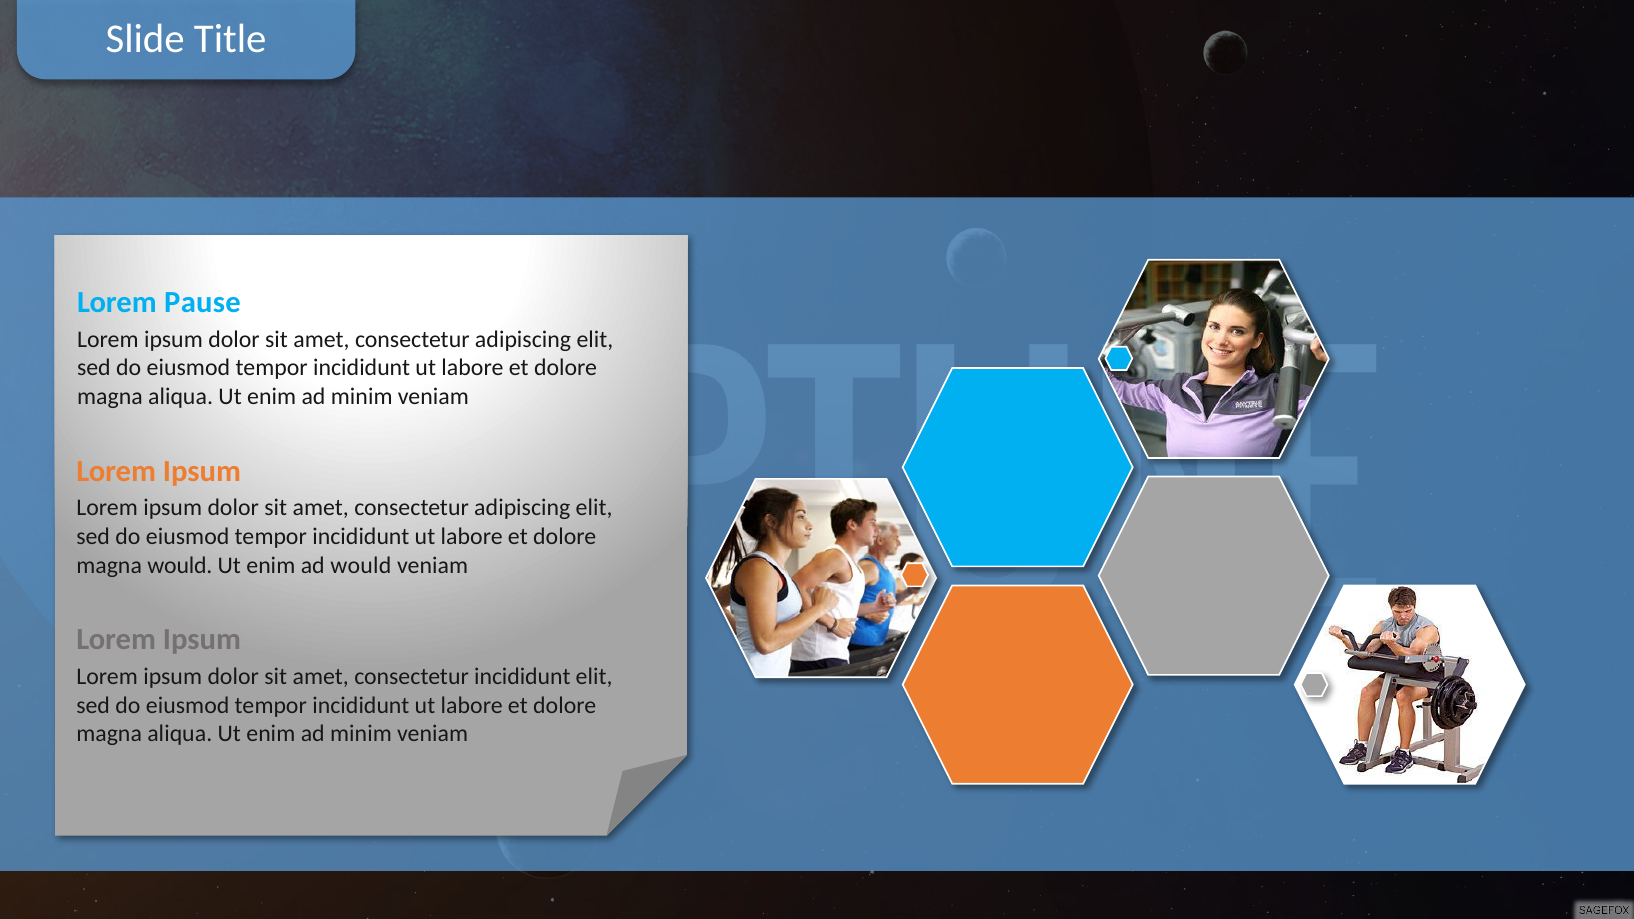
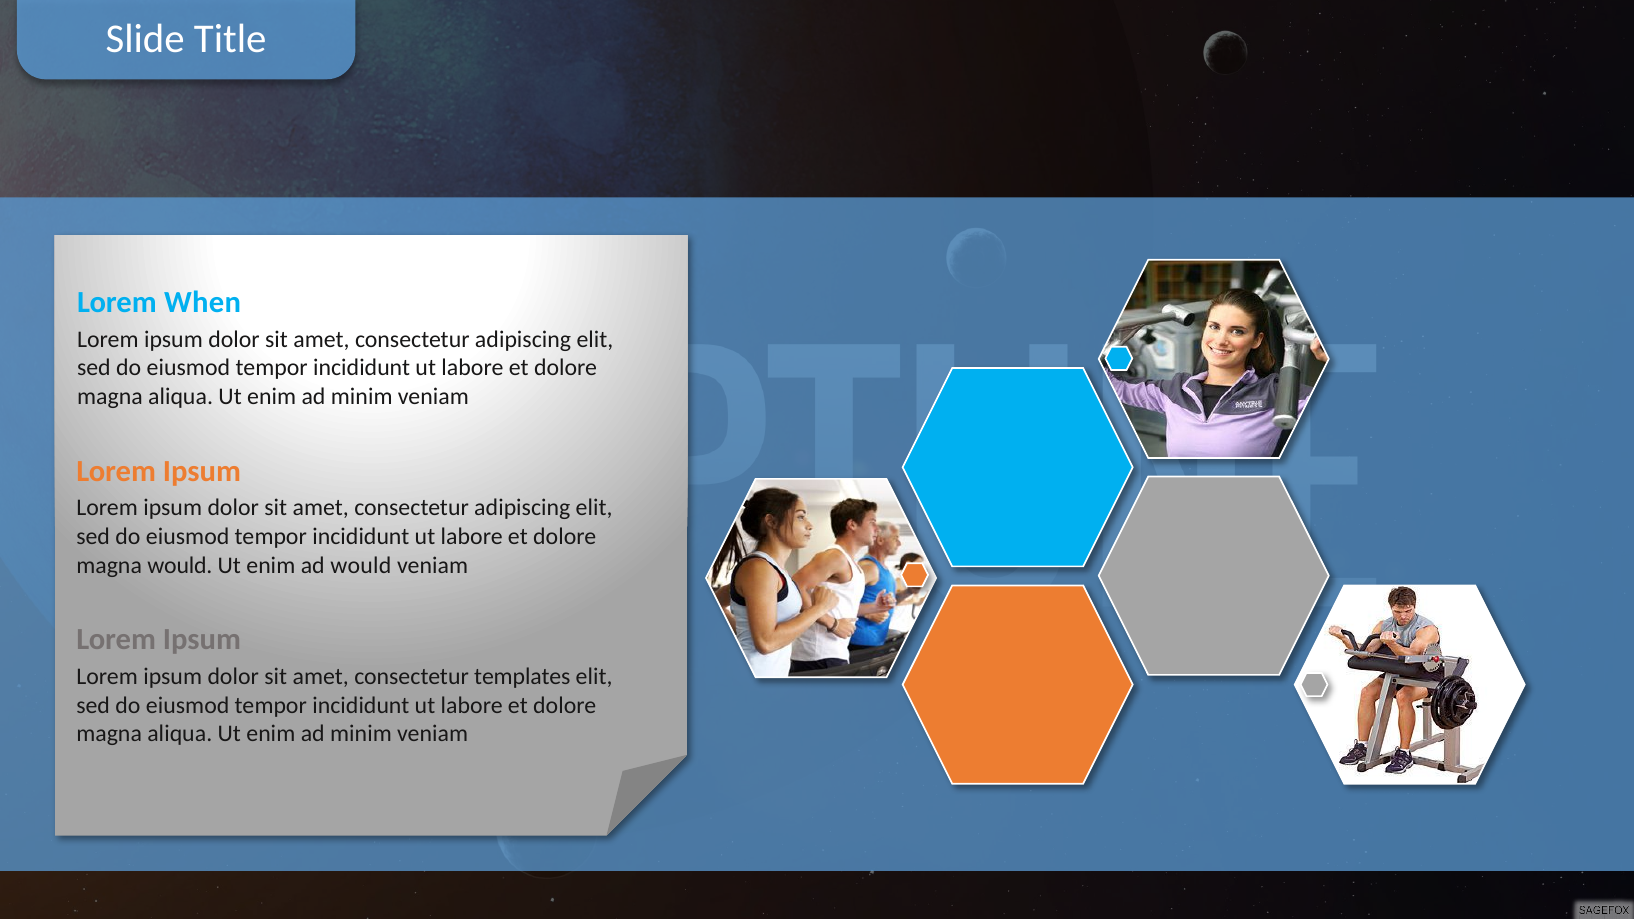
Pause: Pause -> When (203, 302)
consectetur incididunt: incididunt -> templates (522, 677)
